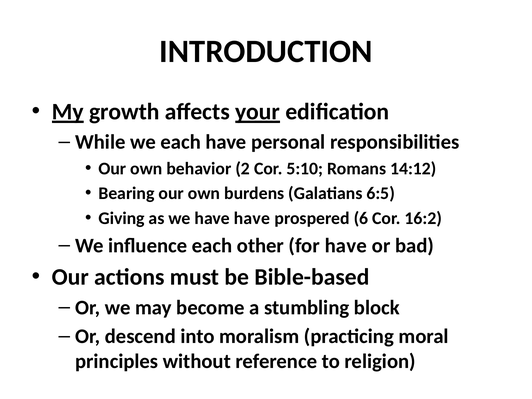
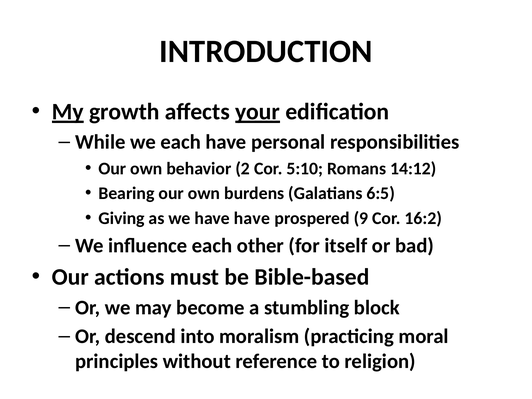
6: 6 -> 9 (361, 218)
for have: have -> itself (346, 246)
